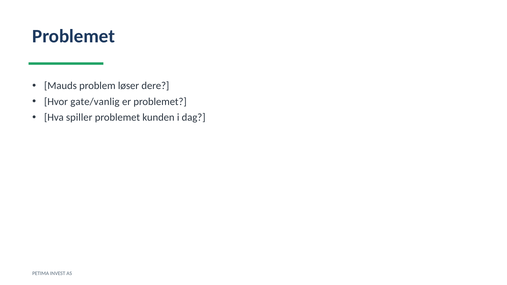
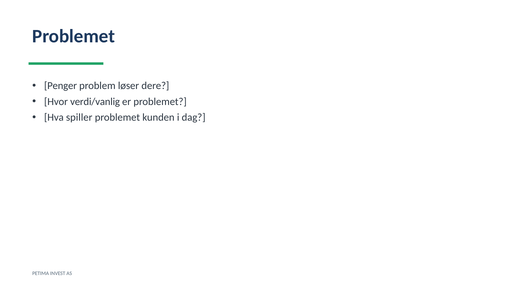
Mauds: Mauds -> Penger (61, 86)
gate/vanlig: gate/vanlig -> verdi/vanlig (95, 102)
